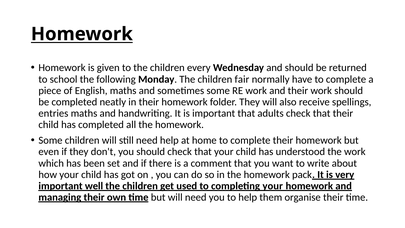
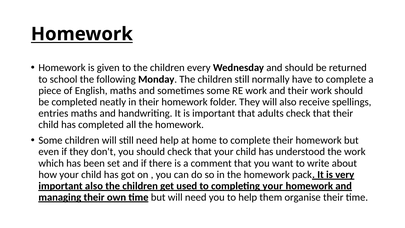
children fair: fair -> still (242, 79)
important well: well -> also (94, 186)
